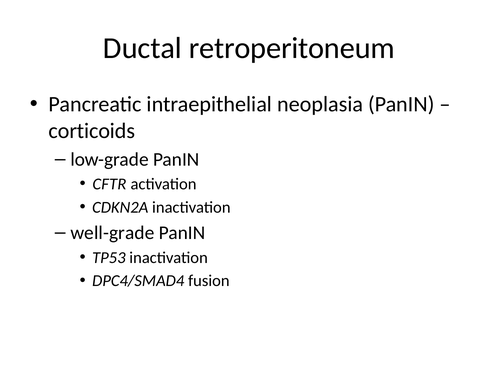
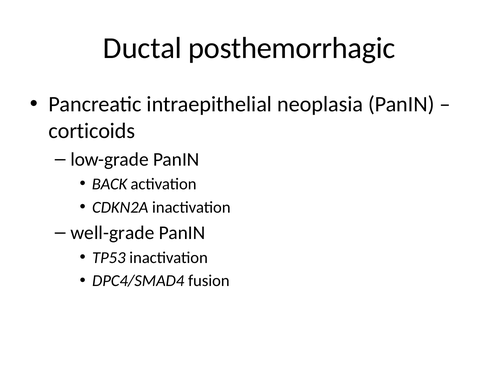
retroperitoneum: retroperitoneum -> posthemorrhagic (292, 48)
CFTR: CFTR -> BACK (110, 184)
